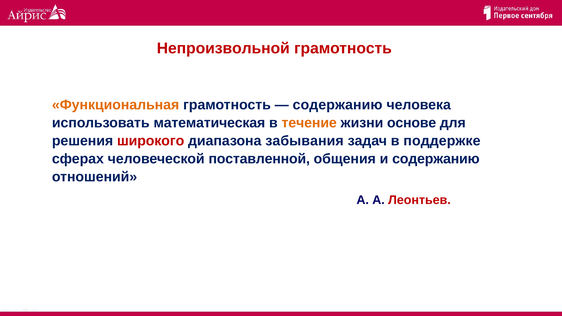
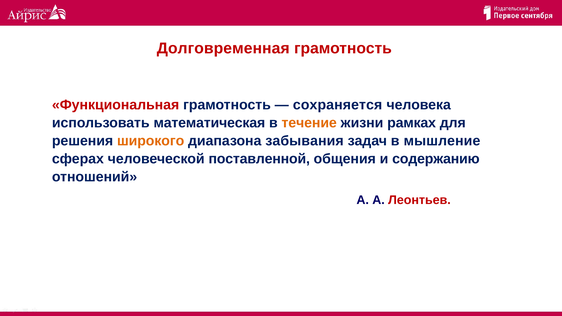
Непроизвольной: Непроизвольной -> Долговременная (223, 49)
Функциональная colour: orange -> red (116, 105)
содержанию: содержанию -> сохраняется (338, 105)
основе: основе -> рамках (412, 123)
широкого colour: red -> orange (151, 141)
поддержке: поддержке -> мышление (442, 141)
